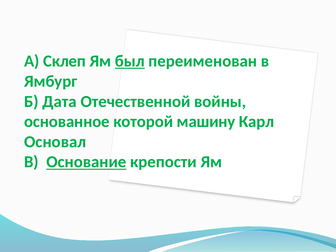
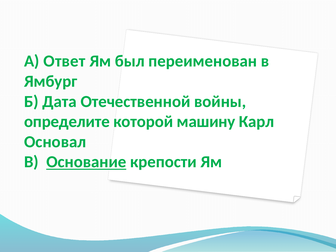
Склеп: Склеп -> Ответ (64, 61)
был underline: present -> none (130, 61)
основанное: основанное -> определите (67, 122)
